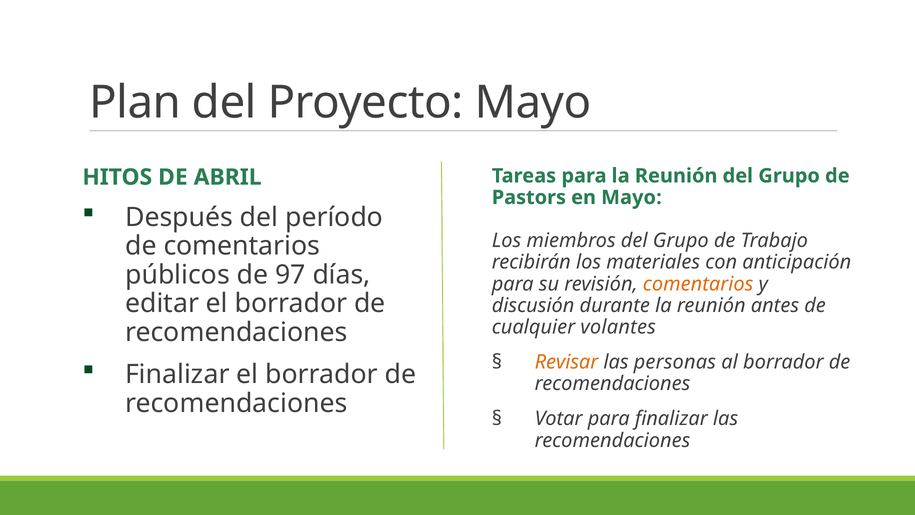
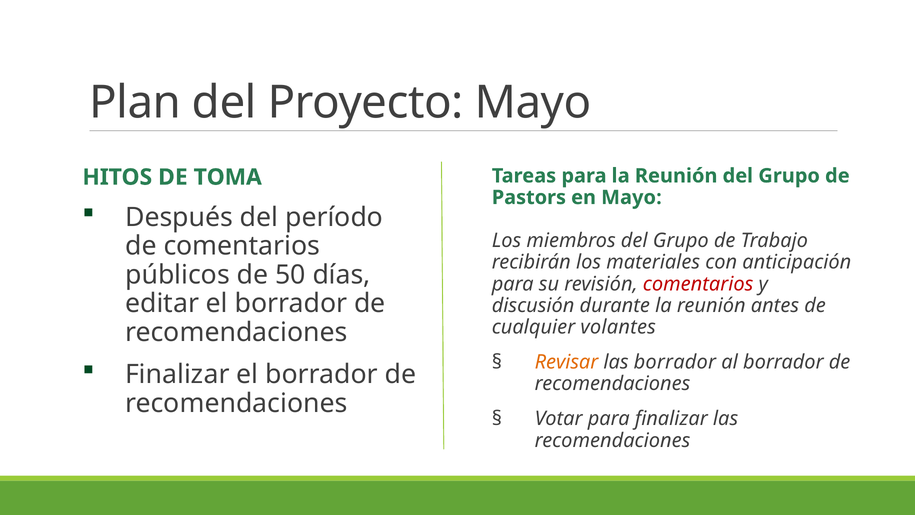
ABRIL: ABRIL -> TOMA (228, 177)
97: 97 -> 50 (290, 275)
comentarios colour: orange -> red (698, 284)
las personas: personas -> borrador (675, 362)
